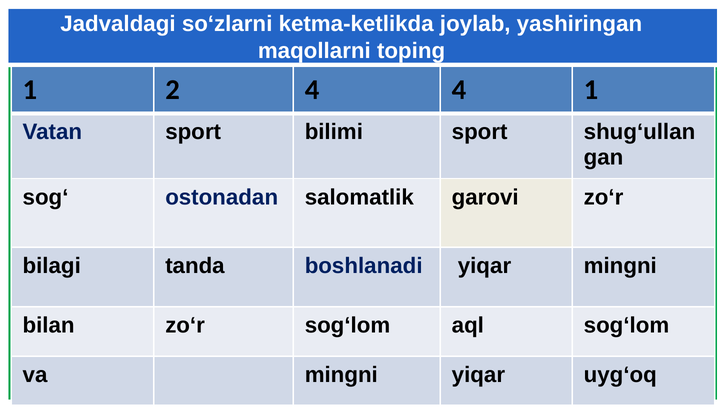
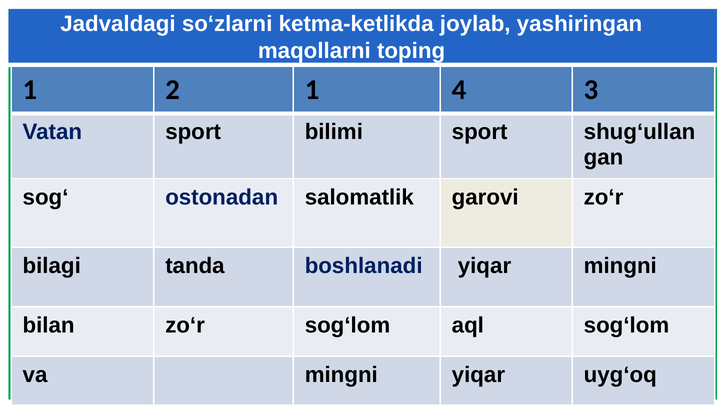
2 4: 4 -> 1 (312, 90)
4 1: 1 -> 3 (591, 90)
